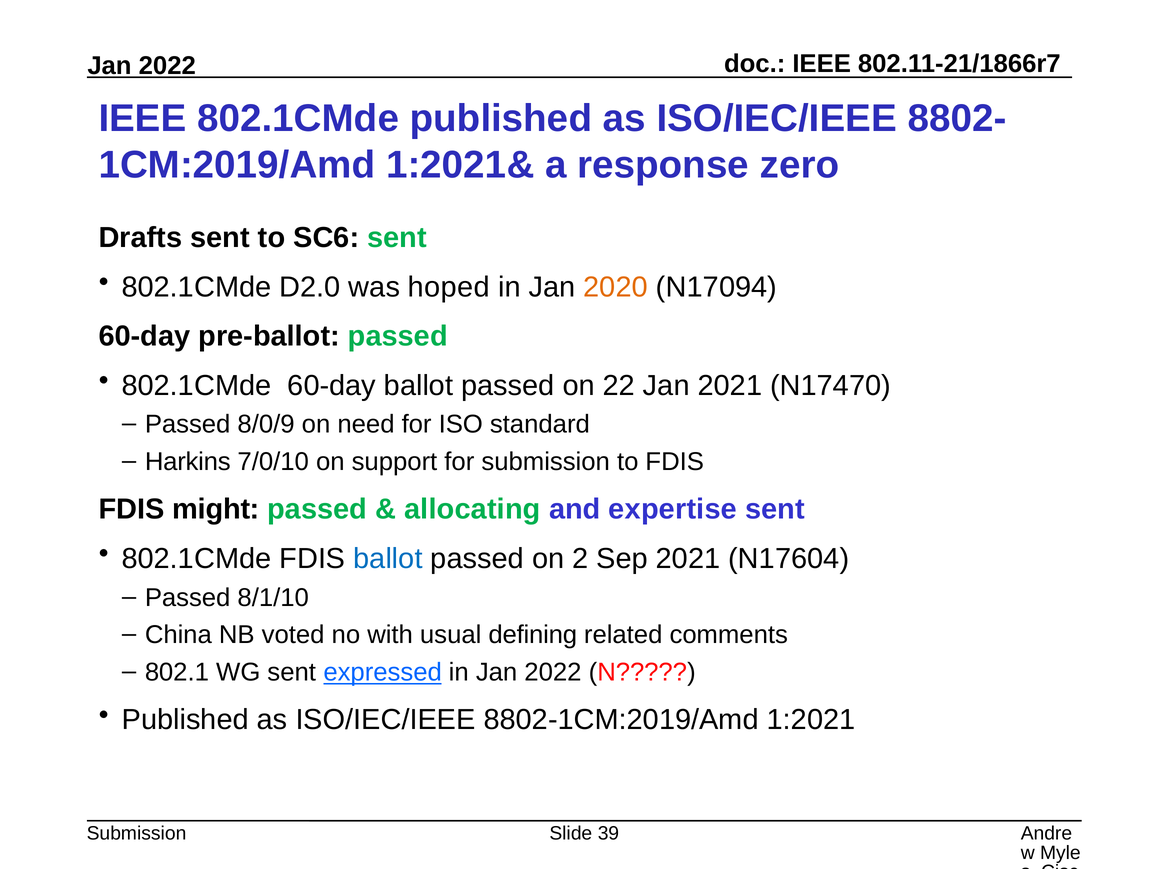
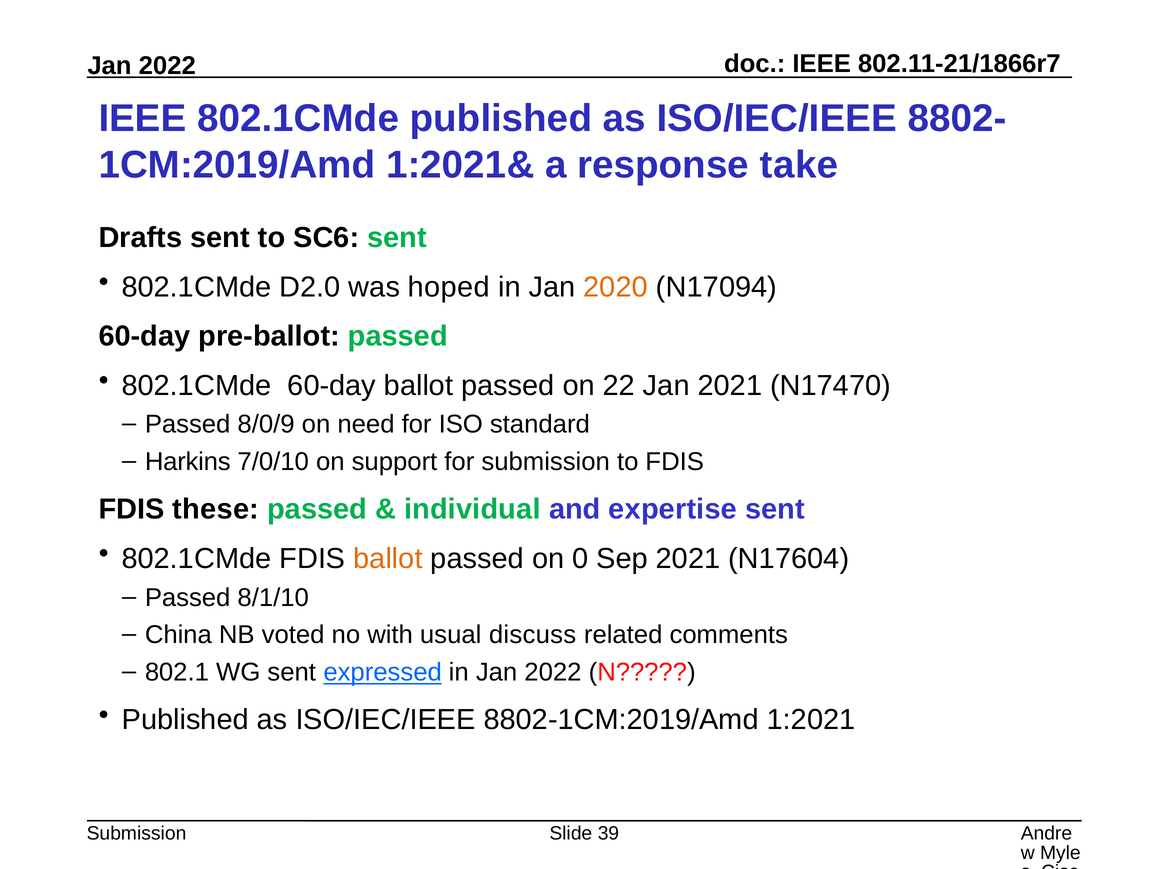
zero: zero -> take (799, 165)
might: might -> these (216, 510)
allocating: allocating -> individual (472, 510)
ballot colour: blue -> orange (388, 559)
2: 2 -> 0 (580, 559)
defining: defining -> discuss (533, 635)
